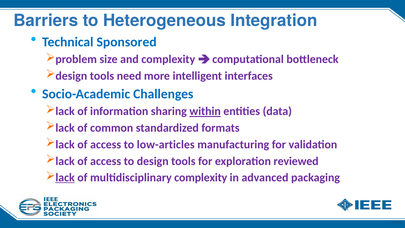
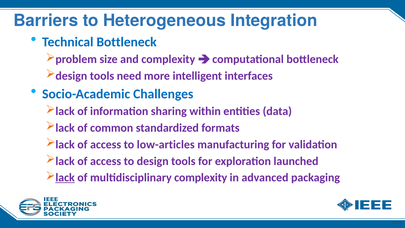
Technical Sponsored: Sponsored -> Bottleneck (127, 42)
within underline: present -> none (205, 111)
reviewed: reviewed -> launched (296, 161)
